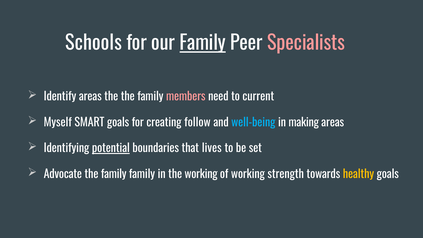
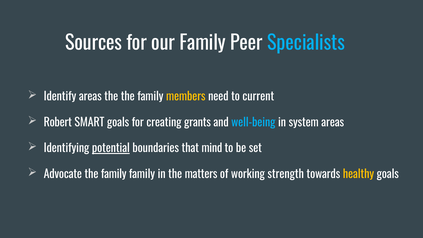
Schools: Schools -> Sources (94, 43)
Family underline: present -> none (203, 43)
Specialists colour: pink -> light blue (306, 43)
members colour: pink -> yellow (186, 97)
Myself: Myself -> Robert (58, 123)
follow: follow -> grants (197, 123)
making: making -> system (304, 123)
lives: lives -> mind (212, 148)
the working: working -> matters (201, 174)
